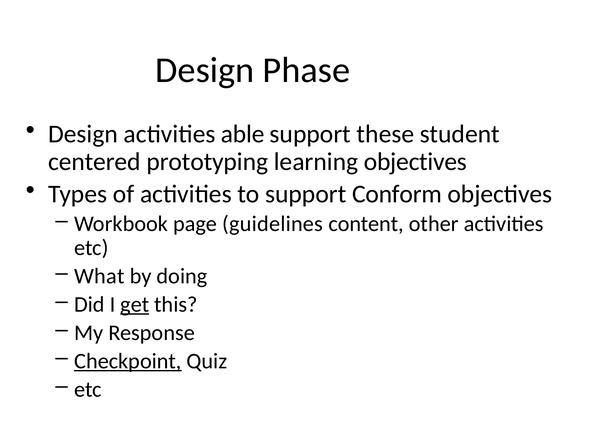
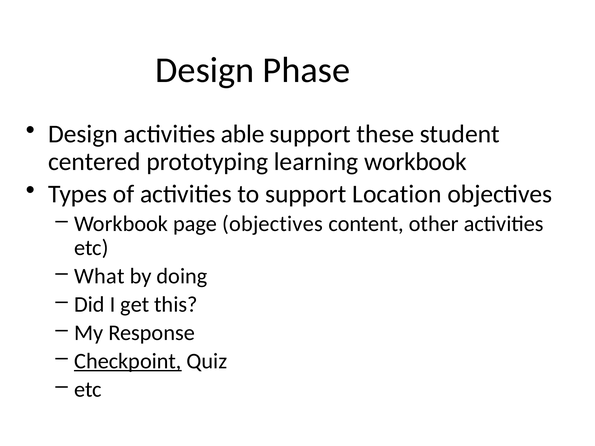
learning objectives: objectives -> workbook (415, 162)
Conform: Conform -> Location (397, 194)
page guidelines: guidelines -> objectives (273, 224)
get underline: present -> none (135, 305)
